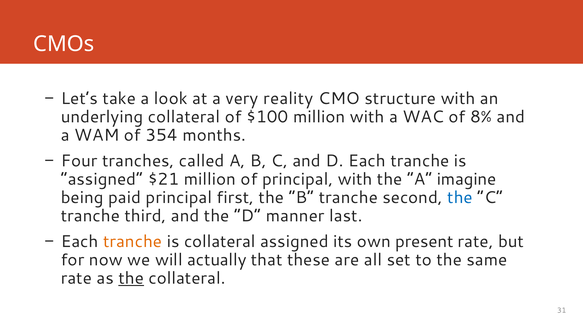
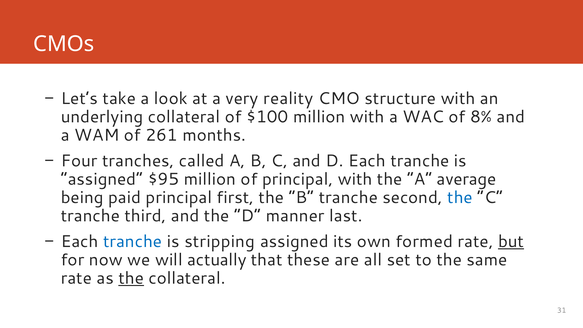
354: 354 -> 261 (162, 135)
$21: $21 -> $95 (163, 179)
imagine: imagine -> average (466, 179)
tranche colour: orange -> blue (133, 241)
is collateral: collateral -> stripping (220, 241)
present: present -> formed (424, 241)
but underline: none -> present (511, 241)
